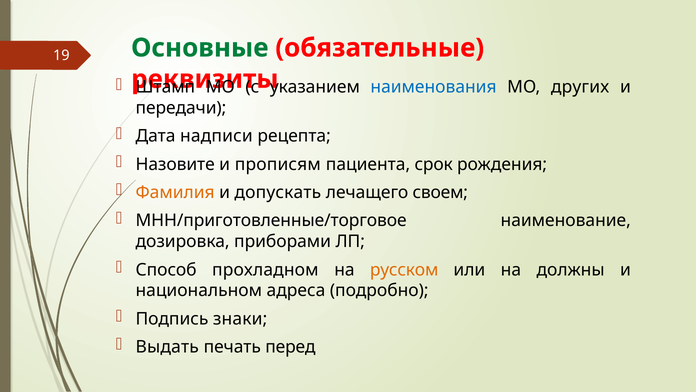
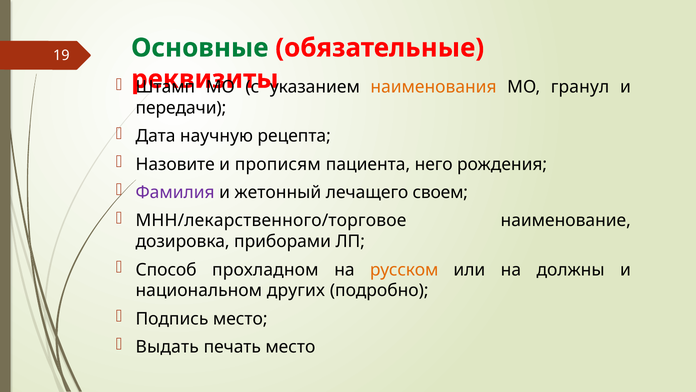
наименования colour: blue -> orange (434, 87)
других: других -> гранул (580, 87)
надписи: надписи -> научную (216, 136)
срок: срок -> него (434, 164)
Фамилия colour: orange -> purple (175, 192)
допускать: допускать -> жетонный (278, 192)
МНН/приготовленные/торговое: МНН/приготовленные/торговое -> МНН/лекарственного/торговое (271, 220)
адреса: адреса -> других (296, 290)
Подпись знаки: знаки -> место (240, 318)
печать перед: перед -> место (290, 347)
